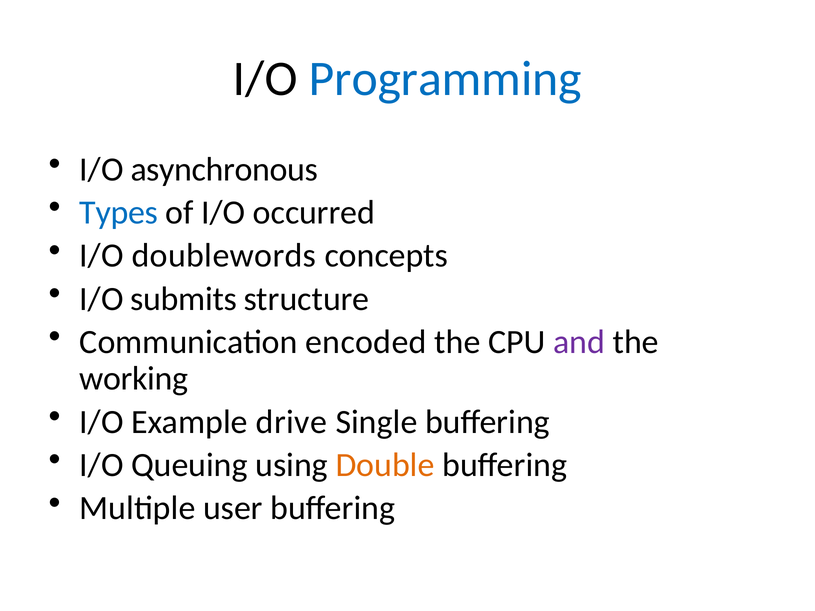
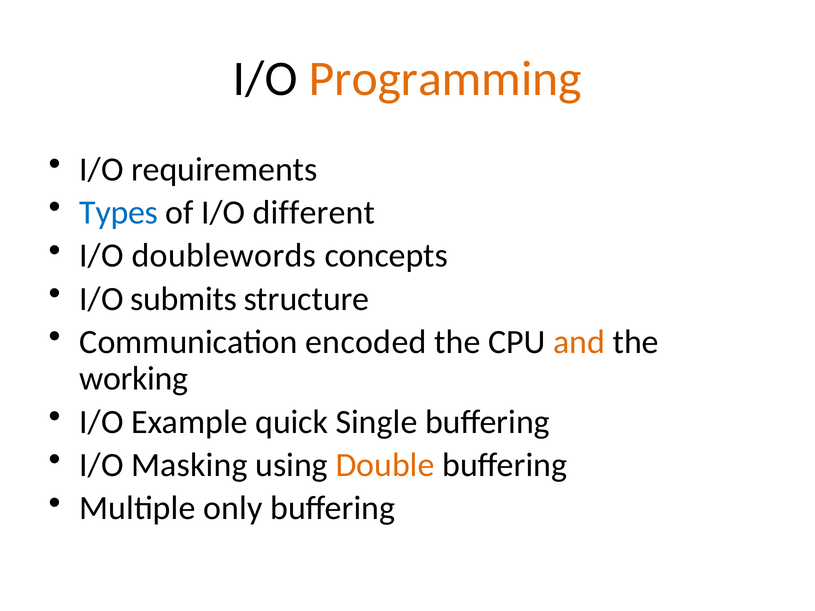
Programming colour: blue -> orange (445, 79)
asynchronous: asynchronous -> requirements (224, 169)
occurred: occurred -> different (314, 213)
and colour: purple -> orange (579, 342)
drive: drive -> quick (292, 422)
Queuing: Queuing -> Masking (189, 465)
user: user -> only (233, 508)
